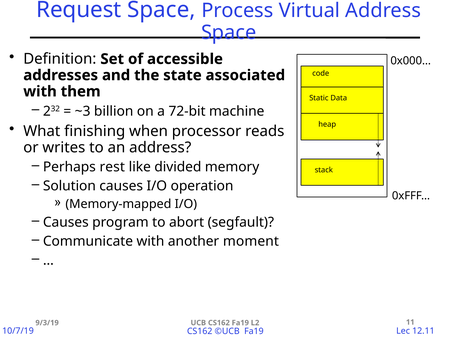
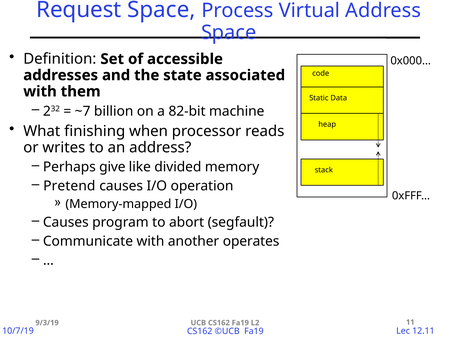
~3: ~3 -> ~7 (83, 111)
72-bit: 72-bit -> 82-bit (187, 111)
rest: rest -> give (112, 167)
Solution: Solution -> Pretend (69, 186)
moment: moment -> operates (251, 241)
